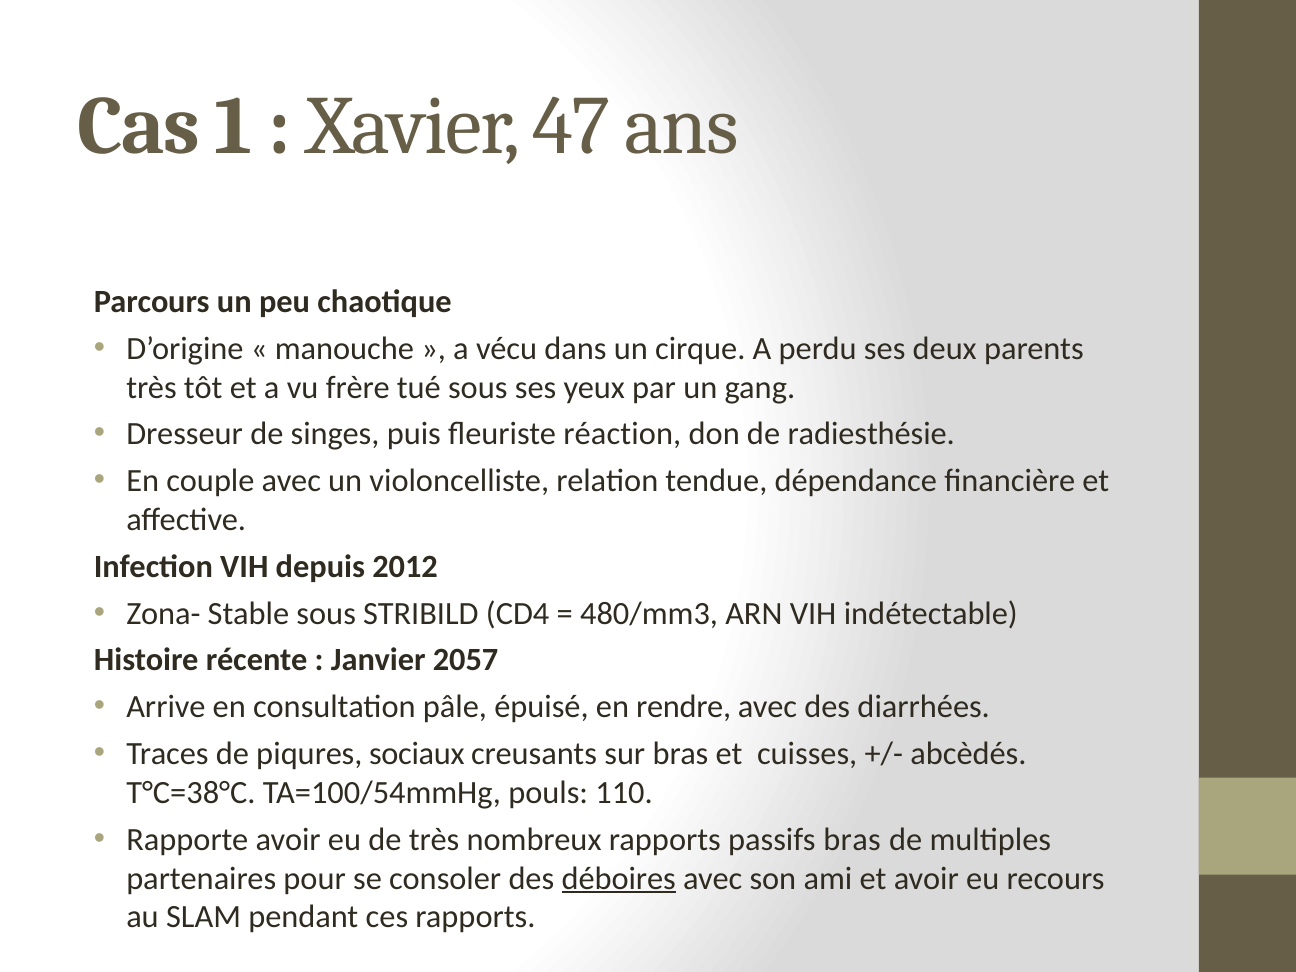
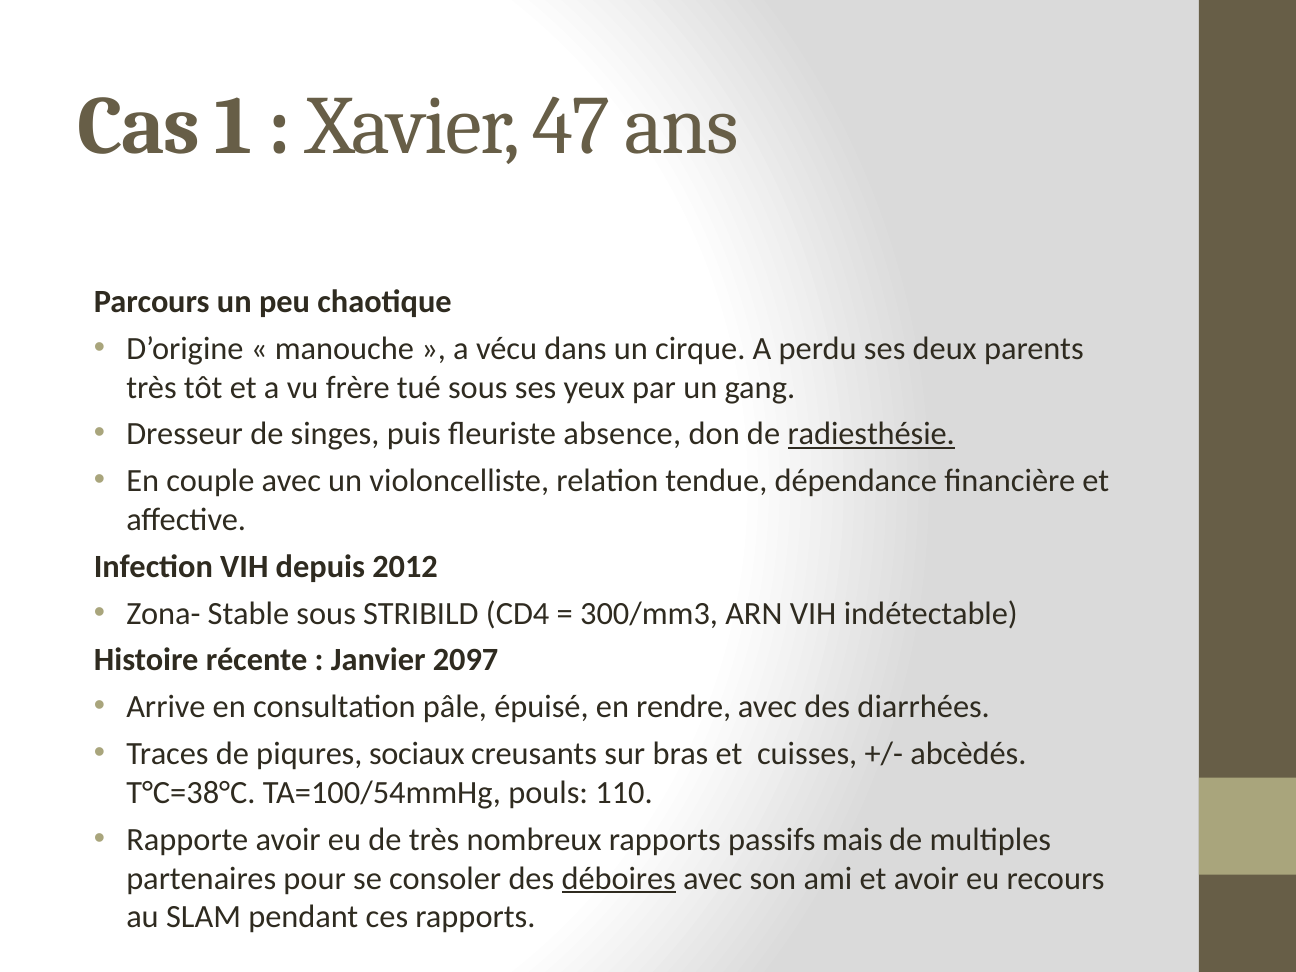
réaction: réaction -> absence (622, 434)
radiesthésie underline: none -> present (871, 434)
480/mm3: 480/mm3 -> 300/mm3 (649, 613)
2057: 2057 -> 2097 (466, 660)
passifs bras: bras -> mais (852, 840)
